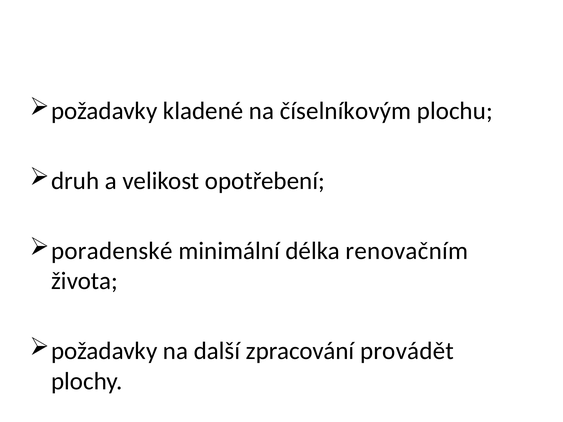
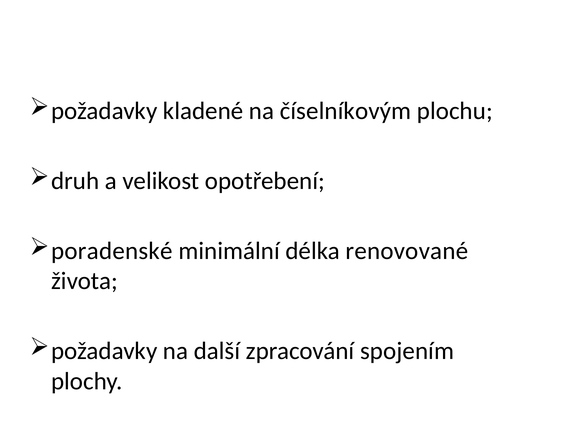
renovačním: renovačním -> renovované (407, 251)
provádět: provádět -> spojením (407, 351)
